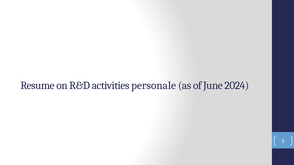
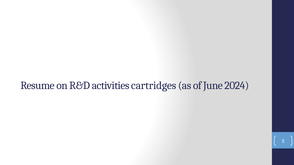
personale: personale -> cartridges (154, 86)
